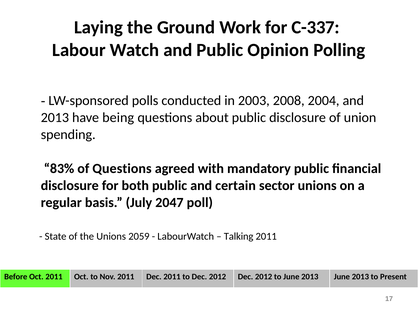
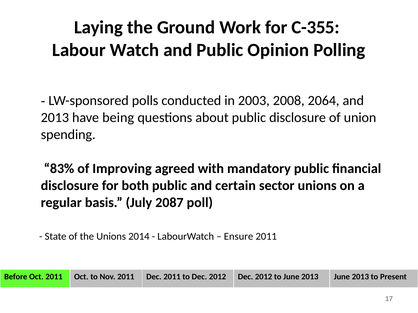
C-337: C-337 -> C-355 (316, 28)
2004: 2004 -> 2064 (324, 101)
of Questions: Questions -> Improving (122, 169)
2047: 2047 -> 2087 (169, 203)
2059: 2059 -> 2014 (139, 237)
Talking: Talking -> Ensure (239, 237)
